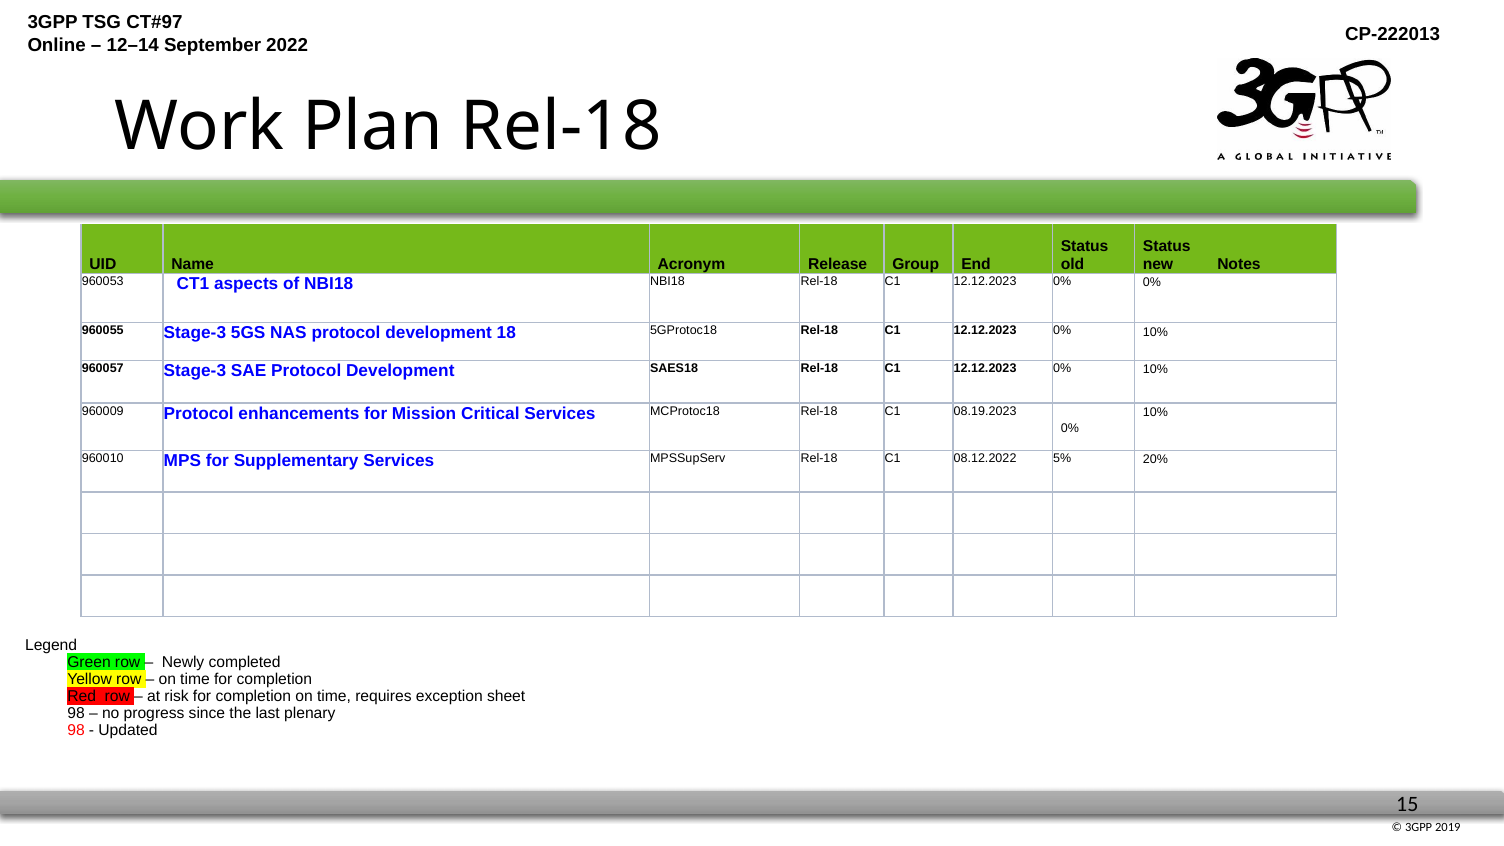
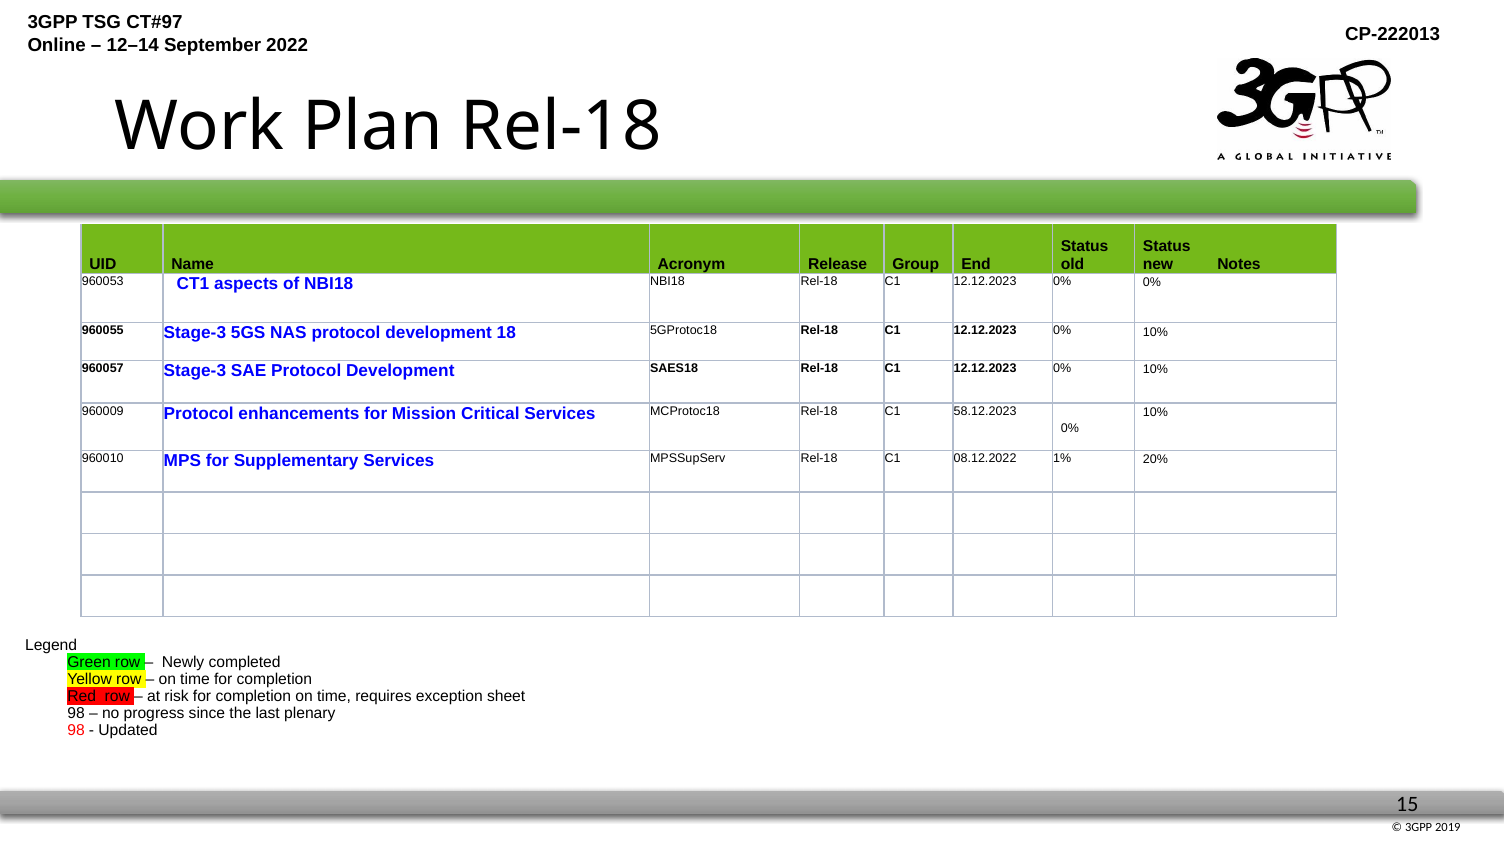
08.19.2023: 08.19.2023 -> 58.12.2023 (985, 411)
5%: 5% -> 1% (1062, 458)
